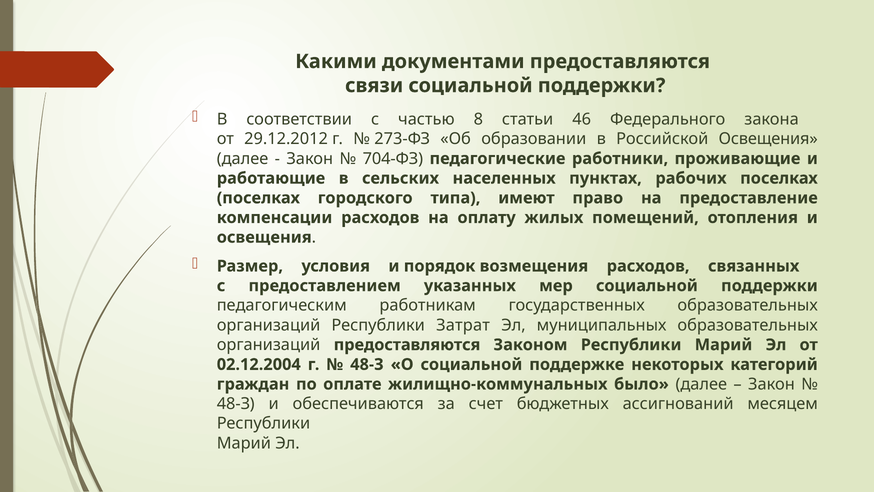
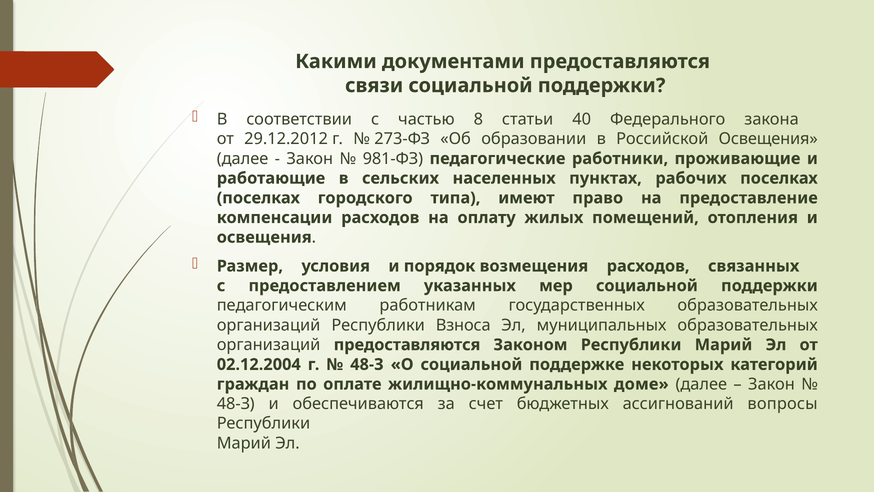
46: 46 -> 40 (582, 119)
704-ФЗ: 704-ФЗ -> 981-ФЗ (393, 158)
Затрат: Затрат -> Взноса (463, 325)
было: было -> доме (641, 384)
месяцем: месяцем -> вопросы (783, 404)
